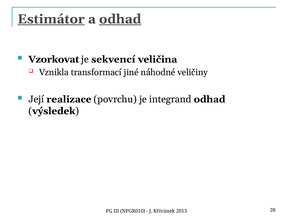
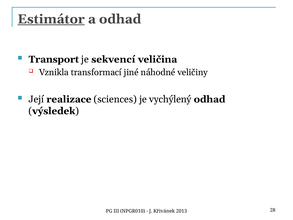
odhad underline: present -> none (120, 19)
Vzorkovat: Vzorkovat -> Transport (54, 59)
povrchu: povrchu -> sciences (115, 99)
integrand: integrand -> vychýlený (170, 99)
